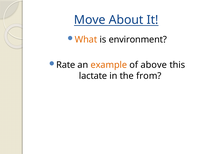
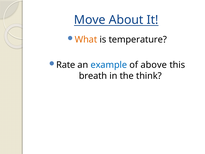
environment: environment -> temperature (138, 40)
example colour: orange -> blue (109, 65)
lactate: lactate -> breath (93, 76)
from: from -> think (149, 76)
